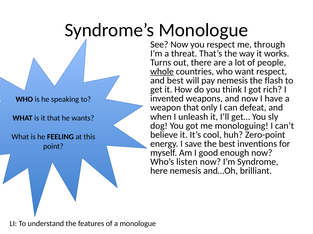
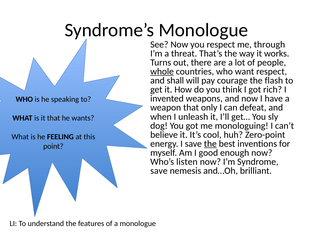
and best: best -> shall (175, 81)
pay nemesis: nemesis -> courage (232, 81)
the underline: none -> present (210, 144)
here: here -> save (159, 171)
